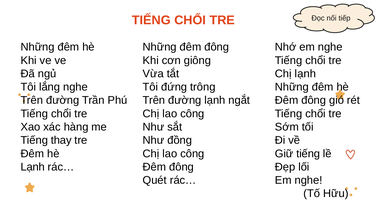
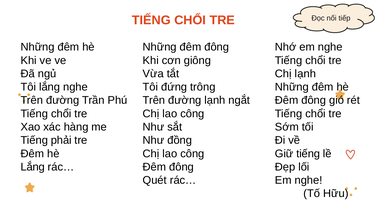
thay: thay -> phải (61, 140)
Lạnh: Lạnh -> Lắng (33, 167)
